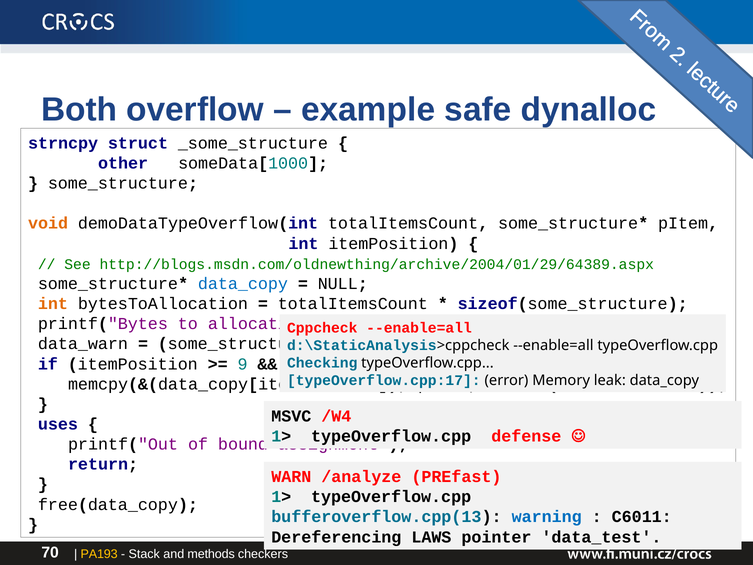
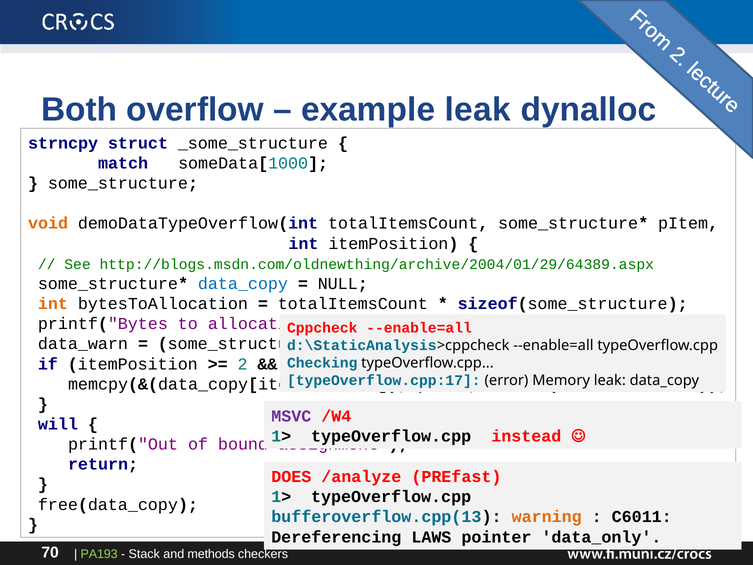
example safe: safe -> leak (478, 110)
other: other -> match (123, 163)
9: 9 -> 2 (243, 364)
MSVC colour: black -> purple (291, 416)
uses: uses -> will (58, 424)
defense: defense -> instead (526, 436)
WARN: WARN -> DOES (291, 477)
warning colour: blue -> orange (547, 517)
data_test: data_test -> data_only (601, 537)
PA193 colour: yellow -> light green (99, 554)
